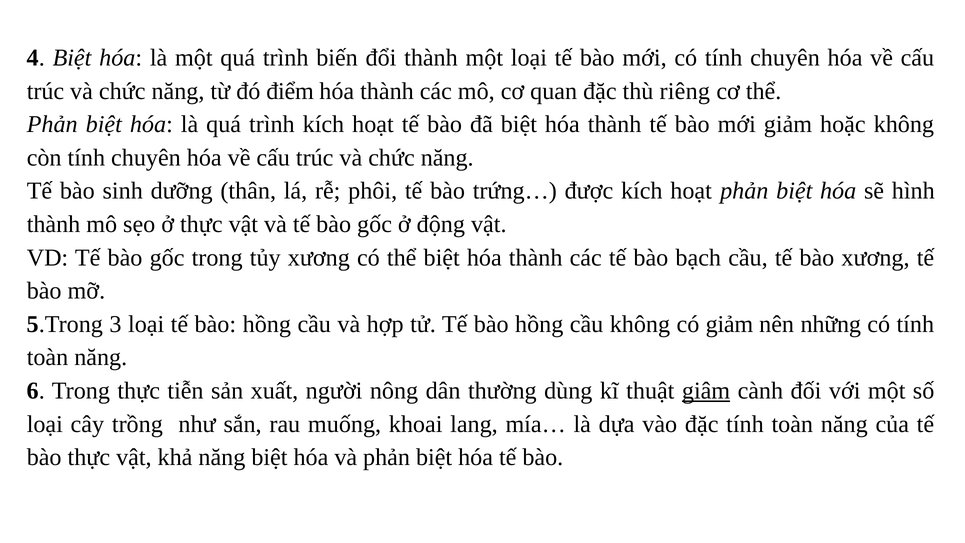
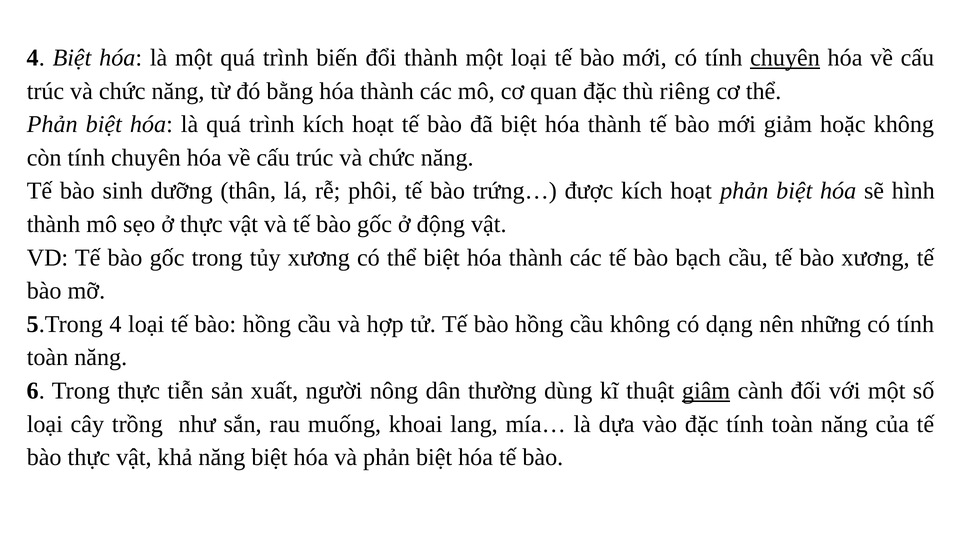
chuyên underline: none -> present (785, 58)
điểm: điểm -> bằng (290, 91)
5.Trong 3: 3 -> 4 (115, 324)
có giảm: giảm -> dạng (729, 324)
